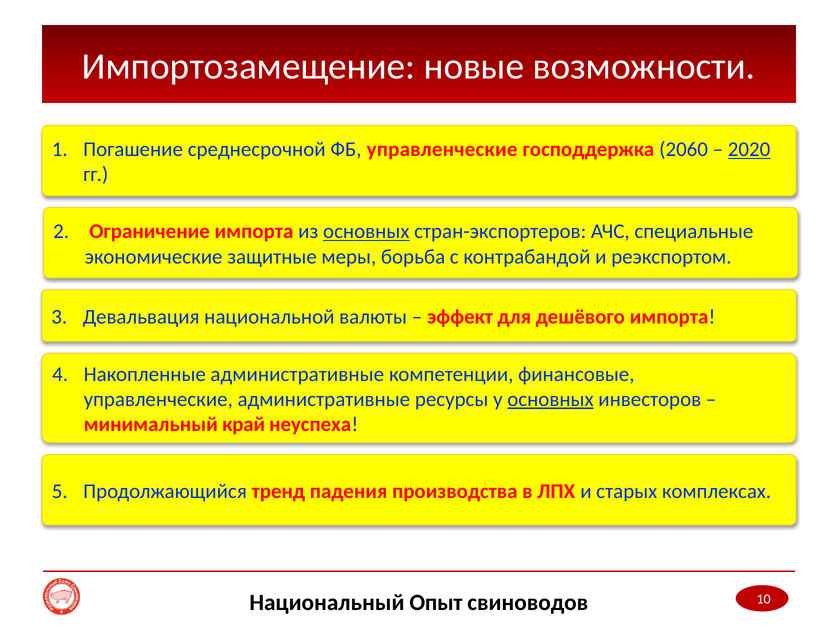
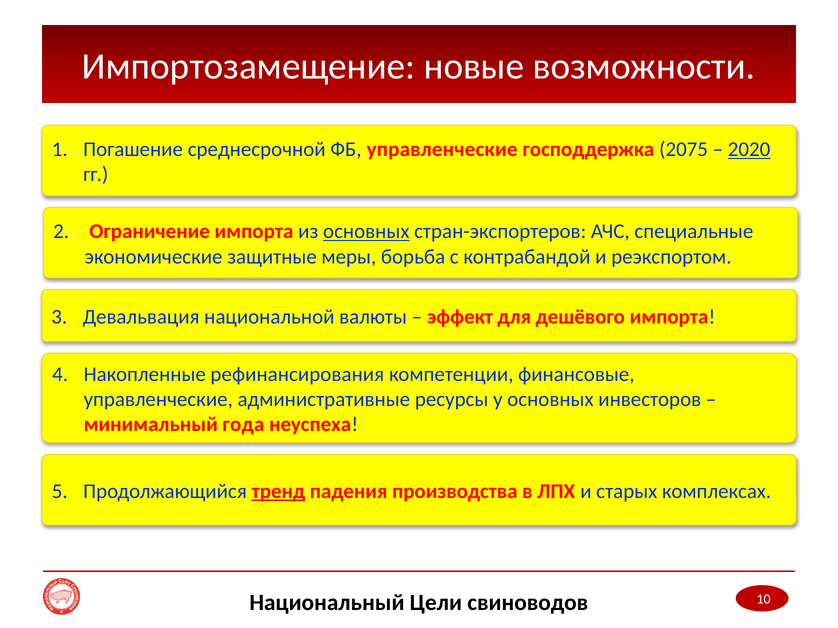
2060: 2060 -> 2075 (684, 150)
Накопленные административные: административные -> рефинансирования (297, 375)
основных underline: present -> none (550, 400)
край: край -> года (243, 425)
тренд underline: none -> present (278, 492)
Опыт: Опыт -> Цели (436, 603)
